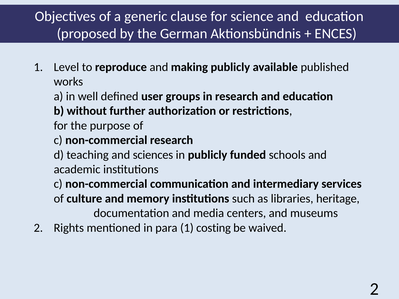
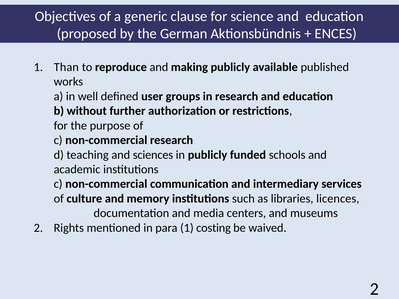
Level: Level -> Than (66, 67)
heritage: heritage -> licences (338, 199)
